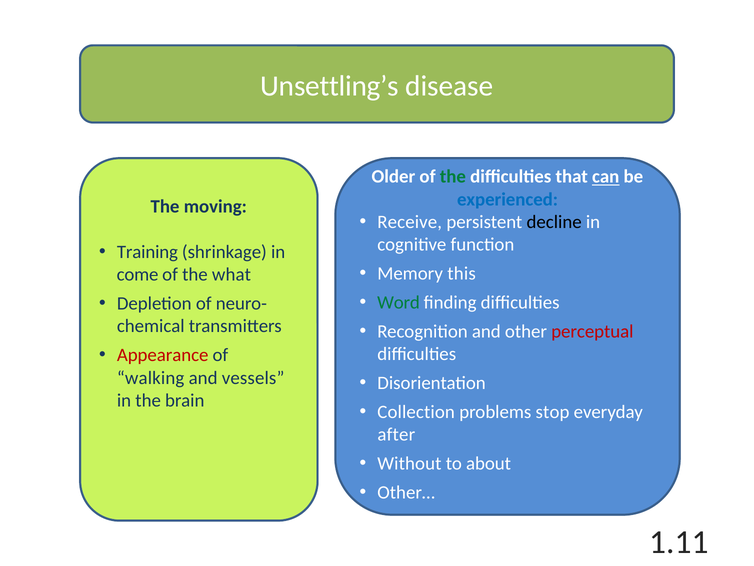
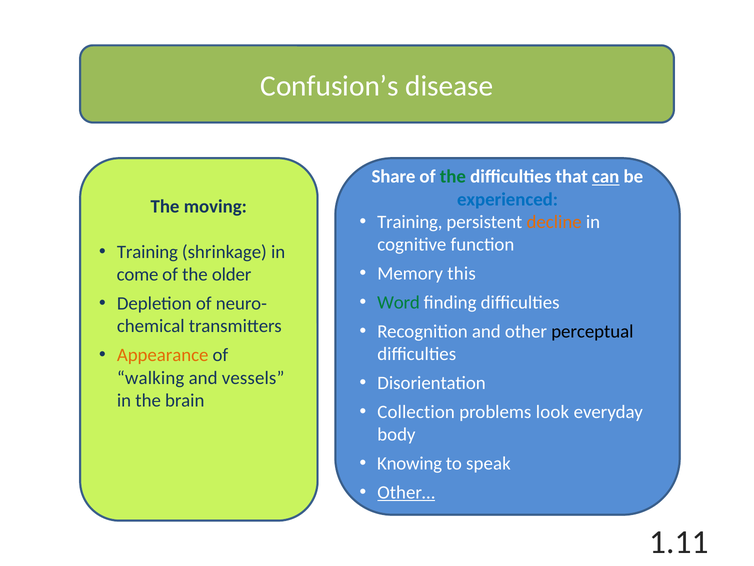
Unsettling’s: Unsettling’s -> Confusion’s (330, 86)
Older: Older -> Share (393, 177)
Receive: Receive -> Training (410, 222)
decline colour: black -> orange (554, 222)
what: what -> older (232, 274)
perceptual colour: red -> black (592, 331)
Appearance colour: red -> orange (163, 355)
stop: stop -> look (552, 412)
after: after -> body (396, 434)
Without: Without -> Knowing (410, 463)
about: about -> speak (488, 463)
Other… underline: none -> present (406, 492)
